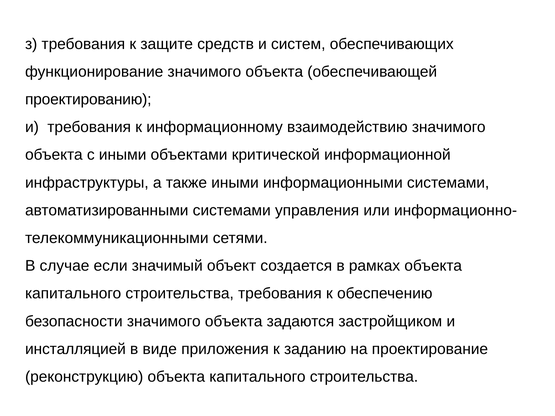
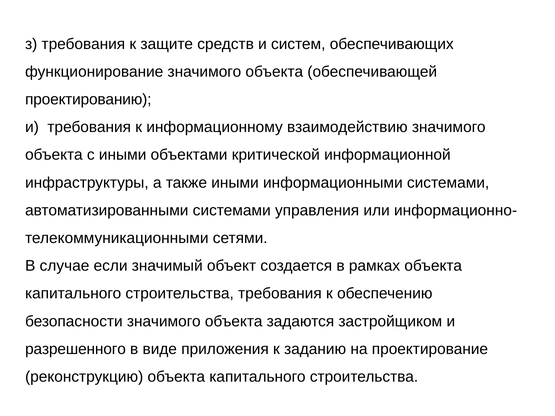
инсталляцией: инсталляцией -> разрешенного (75, 349)
